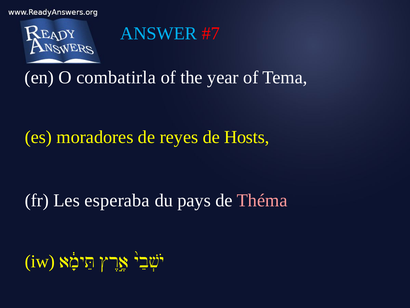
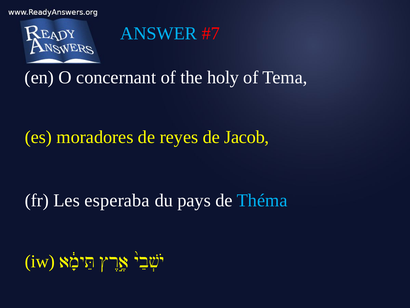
combatirla: combatirla -> concernant (116, 77)
year: year -> holy (223, 77)
Hosts: Hosts -> Jacob (247, 137)
Théma colour: pink -> light blue (262, 200)
